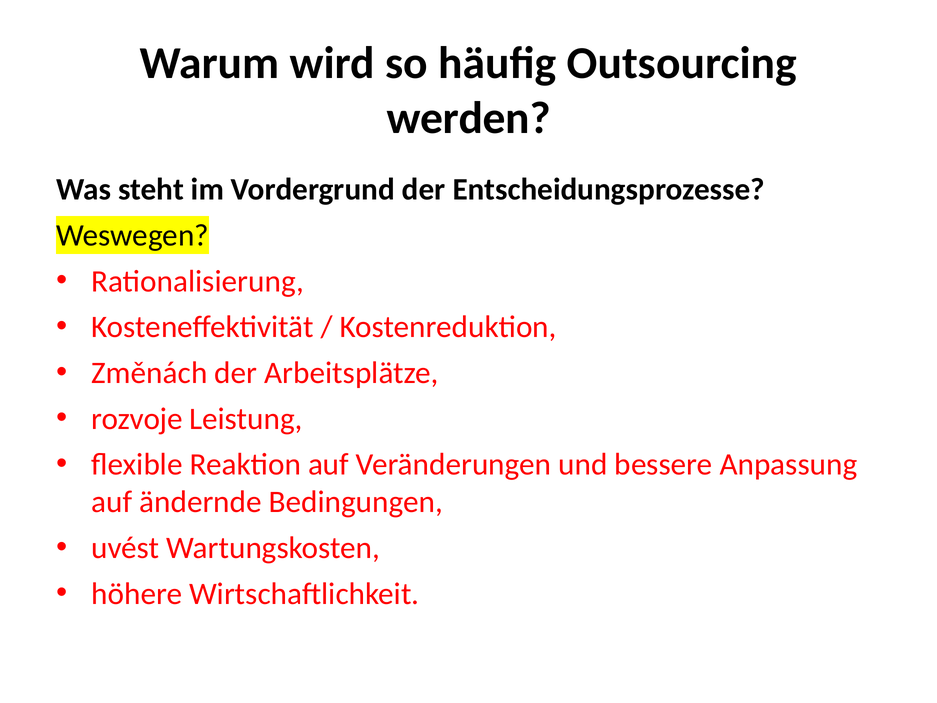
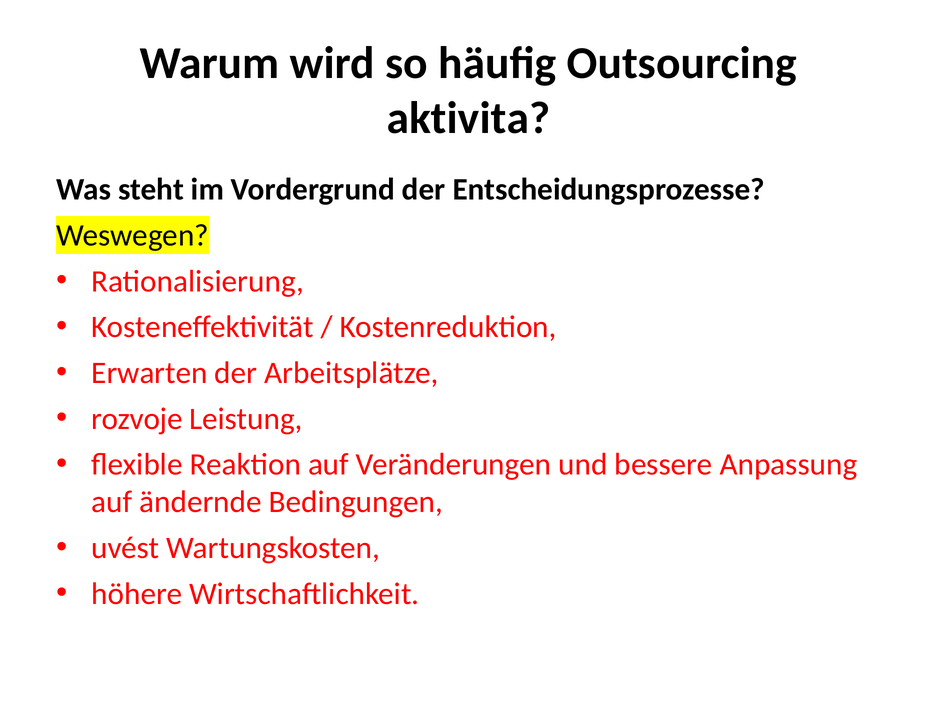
werden: werden -> aktivita (468, 118)
Změnách: Změnách -> Erwarten (149, 373)
